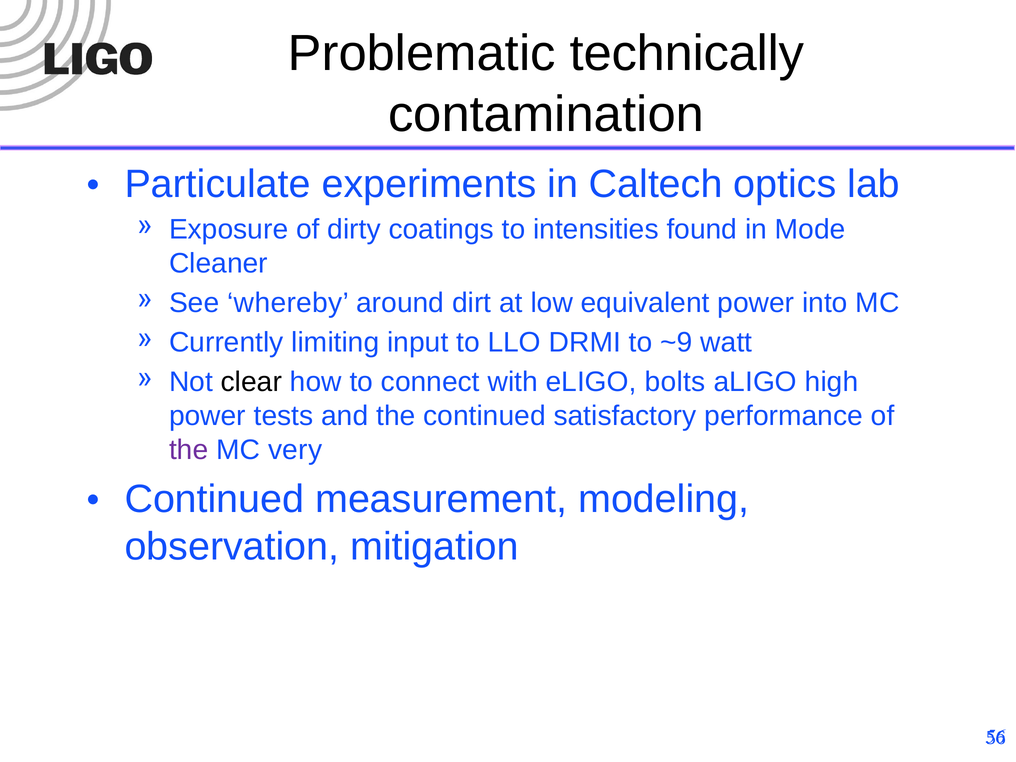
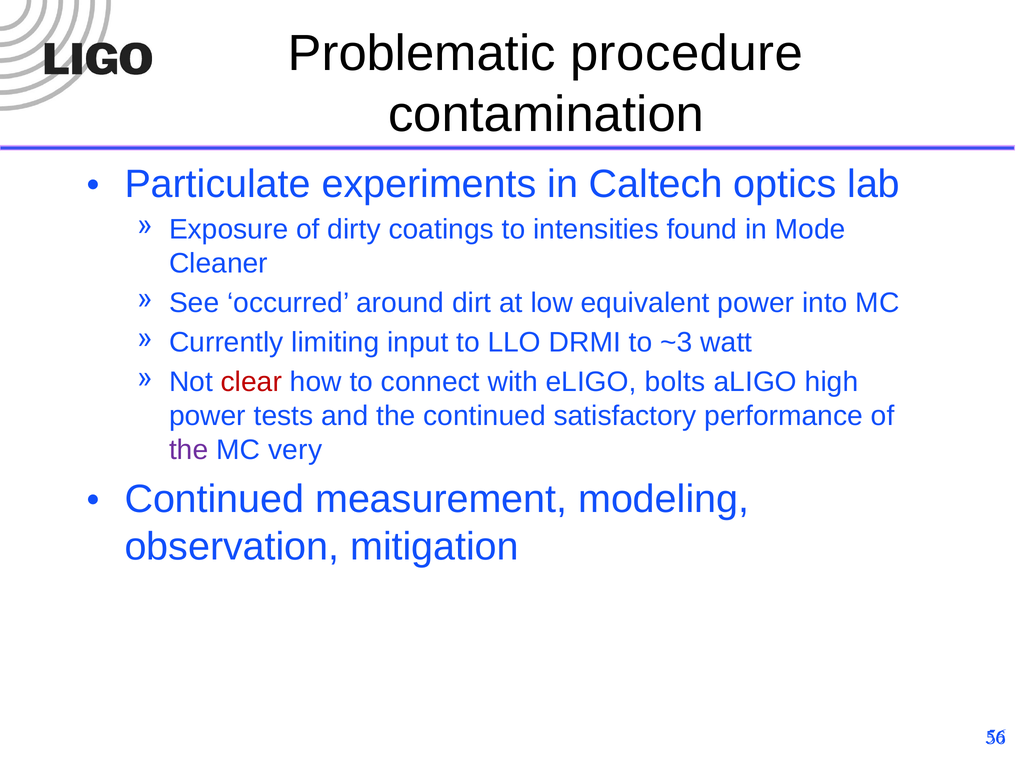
technically: technically -> procedure (687, 53)
whereby: whereby -> occurred (288, 303)
~9: ~9 -> ~3 (676, 342)
clear colour: black -> red (251, 382)
